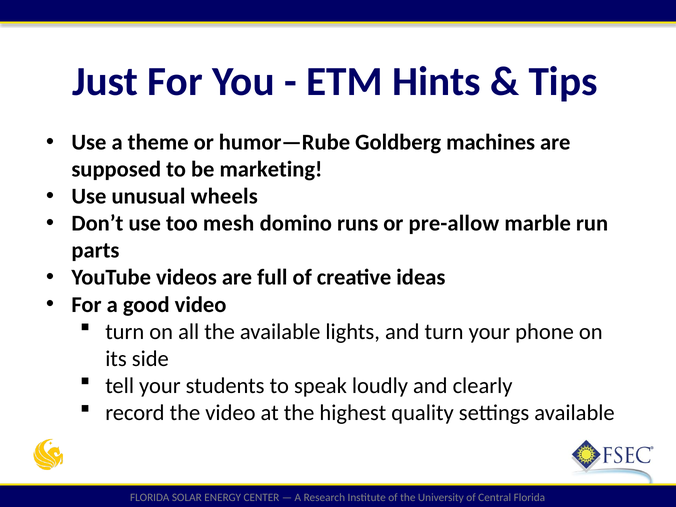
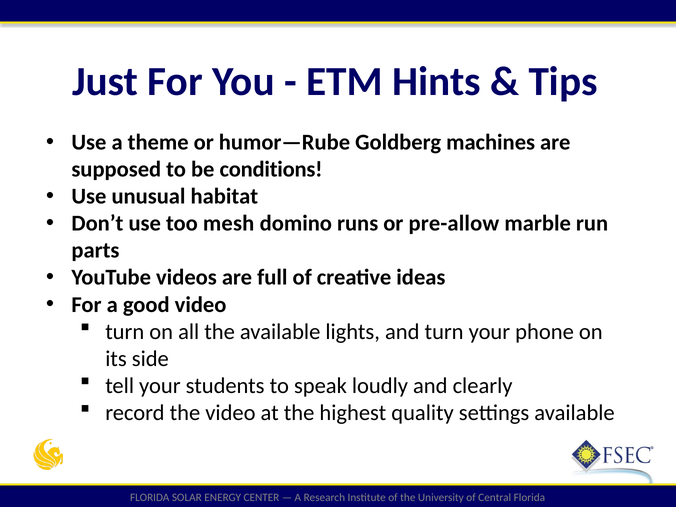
marketing: marketing -> conditions (271, 169)
wheels: wheels -> habitat (224, 196)
